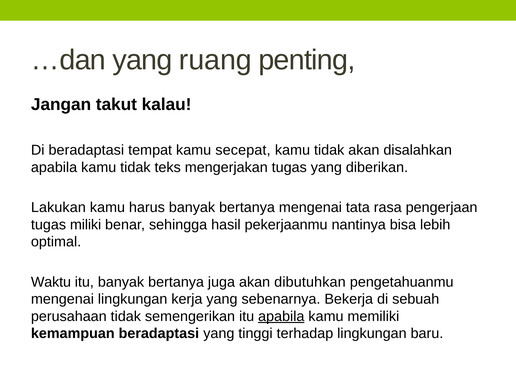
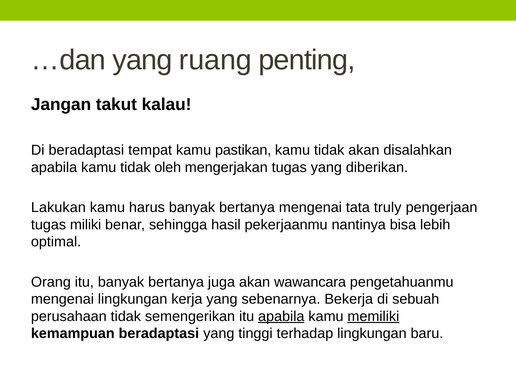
secepat: secepat -> pastikan (243, 150)
teks: teks -> oleh (168, 167)
rasa: rasa -> truly (388, 207)
Waktu: Waktu -> Orang (51, 282)
dibutuhkan: dibutuhkan -> wawancara (310, 282)
memiliki underline: none -> present (373, 316)
